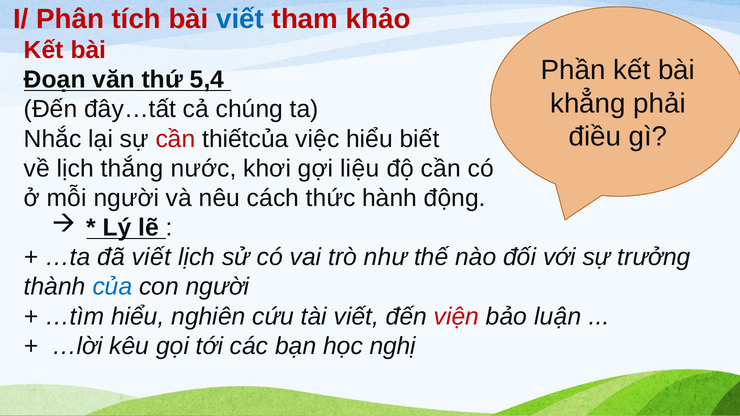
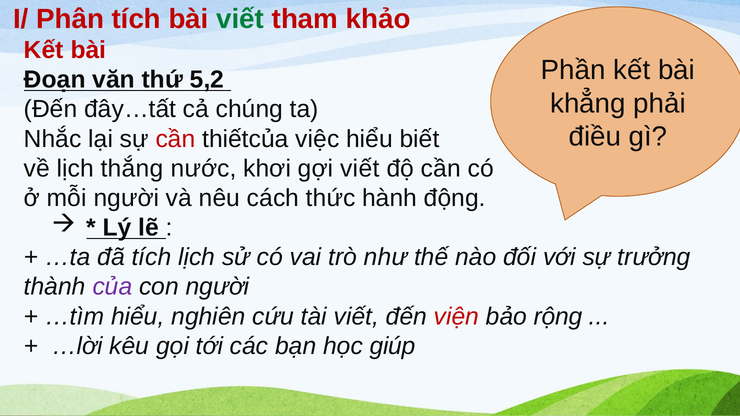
viết colour: blue -> green (240, 19)
5,4: 5,4 -> 5,2 (207, 80)
gợi liệu: liệu -> viết (360, 169)
đã viết: viết -> tích (151, 257)
của colour: blue -> purple (112, 287)
luận: luận -> rộng (558, 317)
nghị: nghị -> giúp (393, 346)
